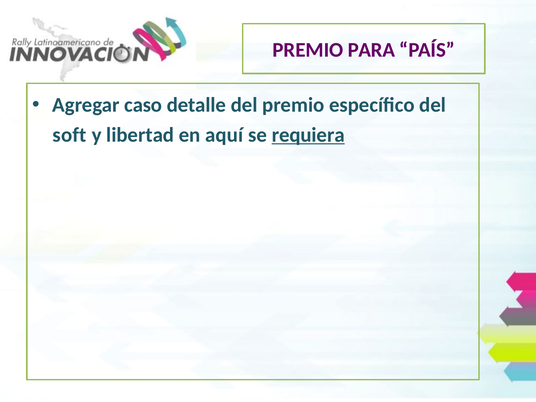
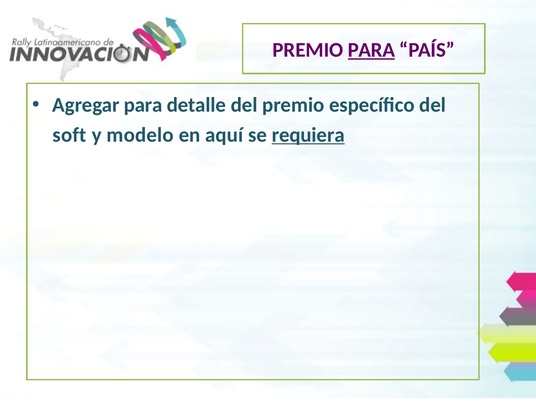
PARA underline: none -> present (371, 50)
Agregar caso: caso -> para (143, 105)
libertad: libertad -> modelo (140, 135)
